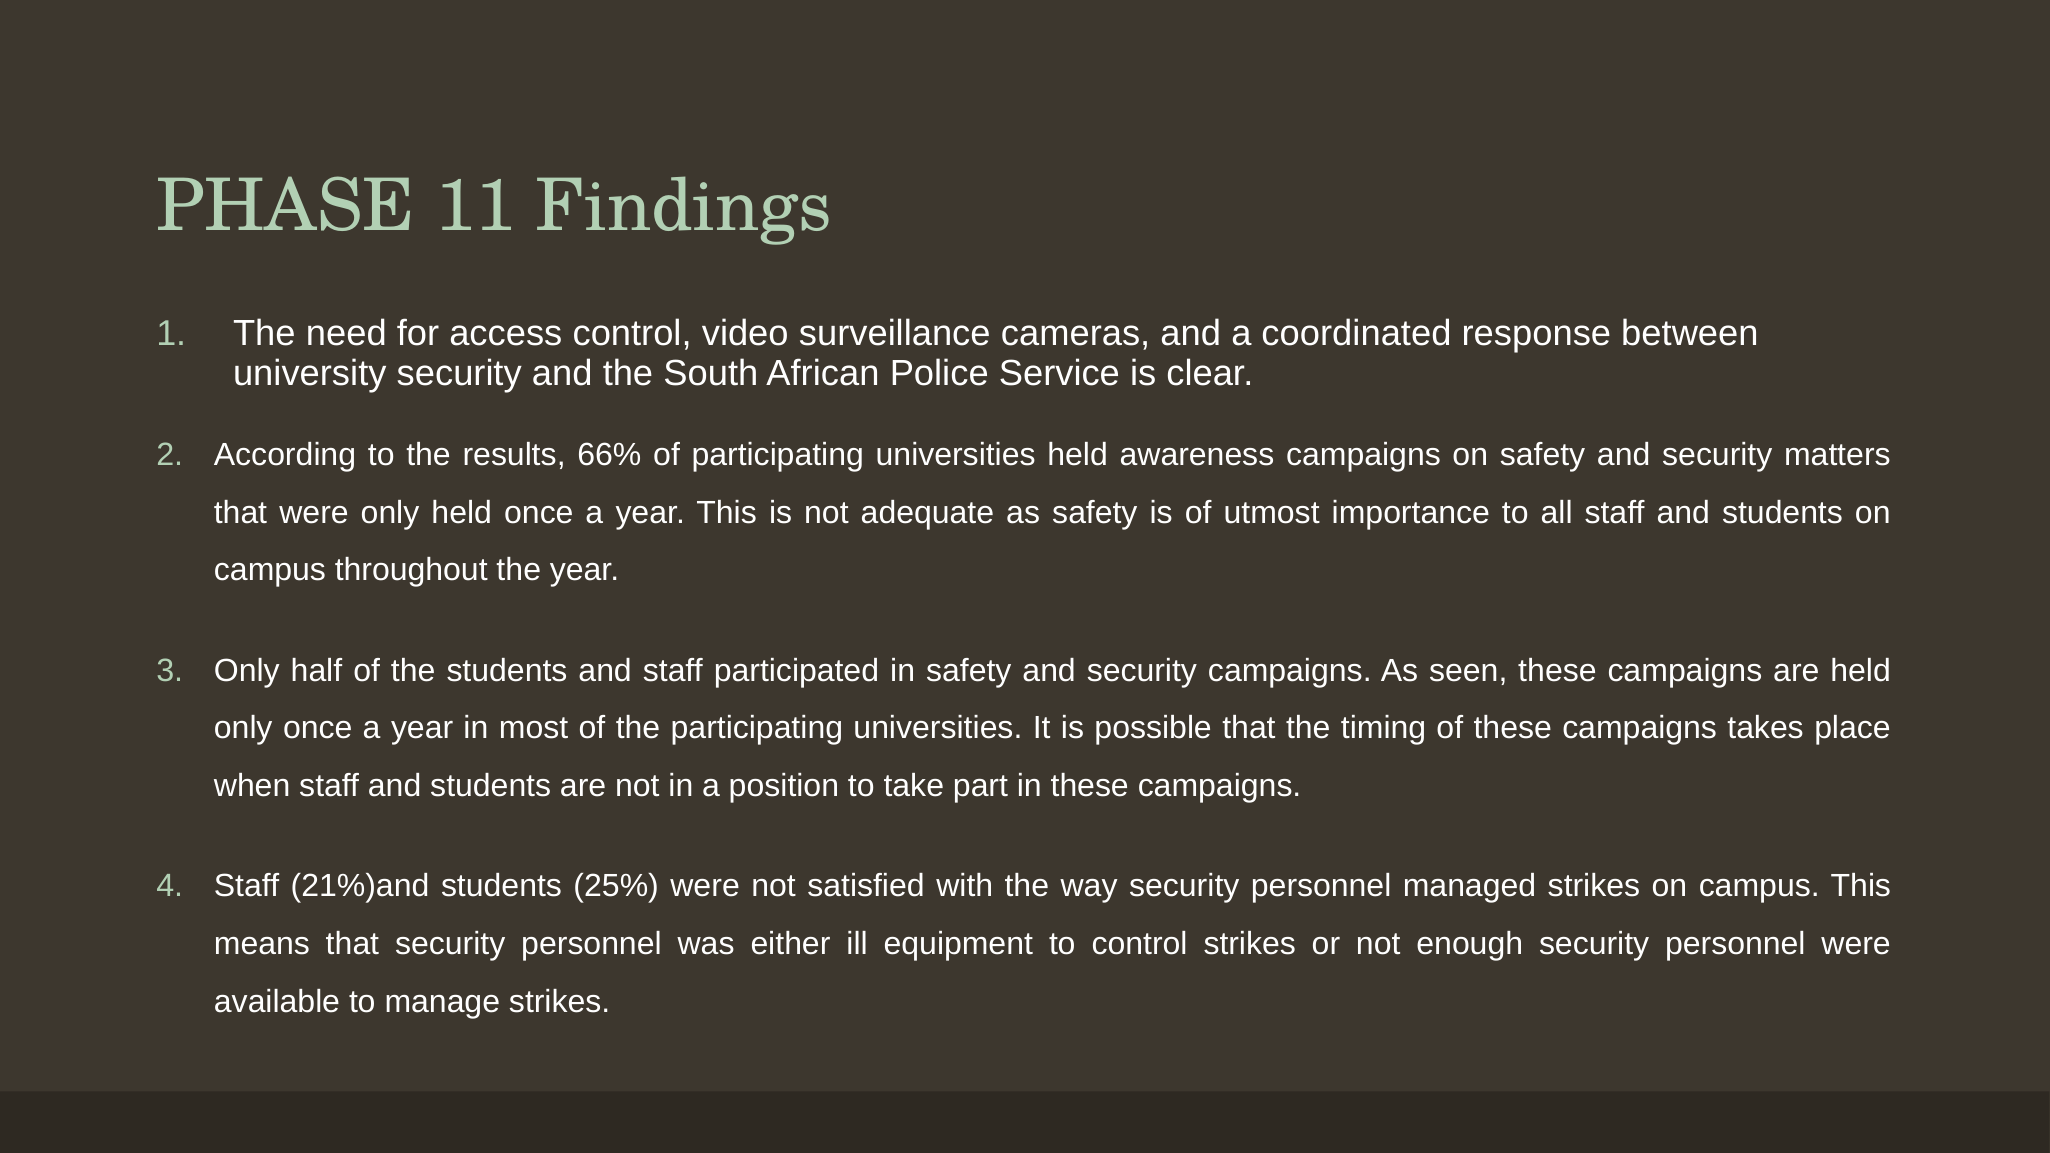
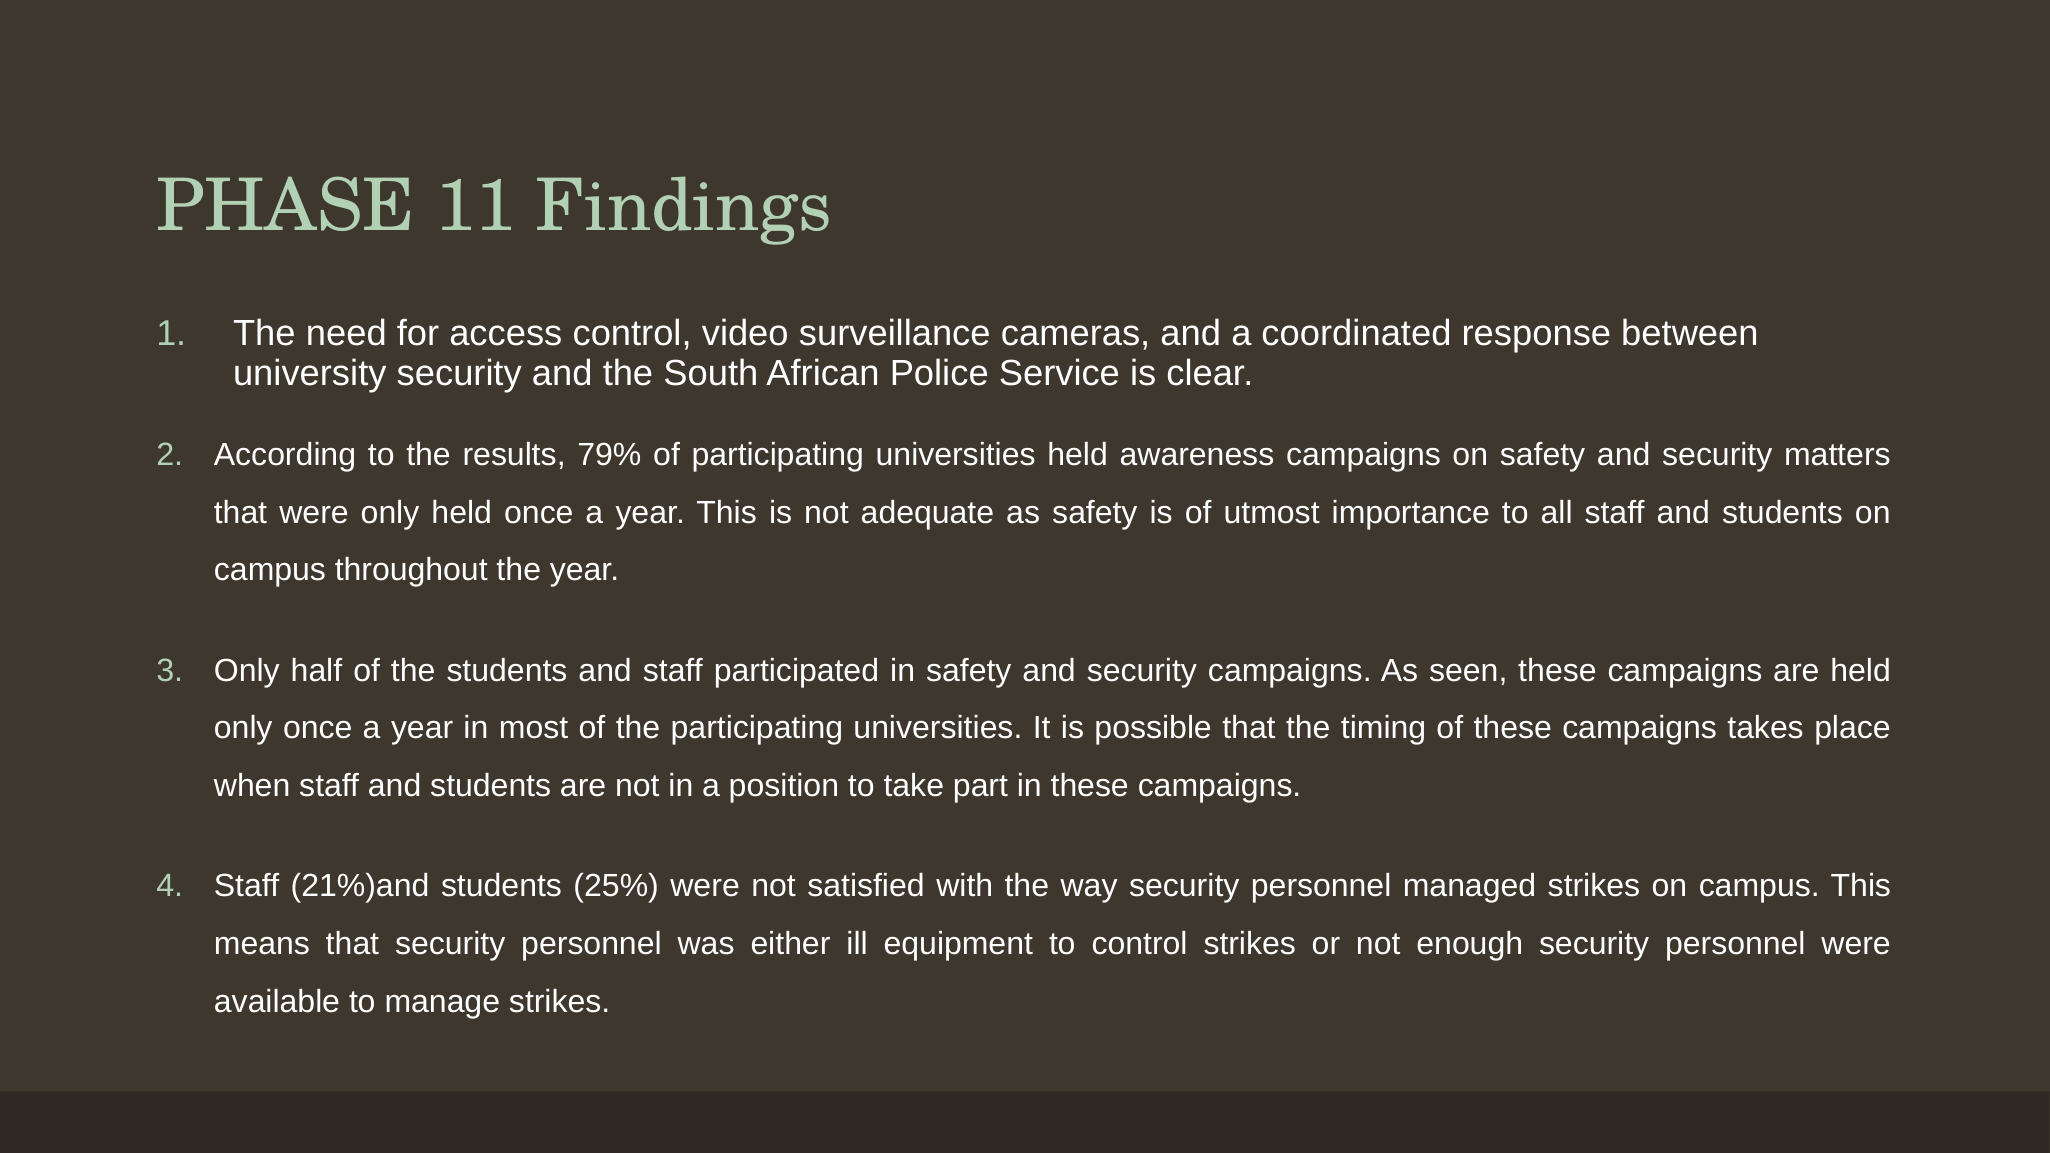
66%: 66% -> 79% (609, 455)
